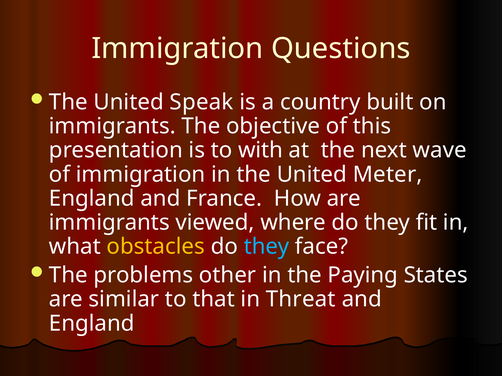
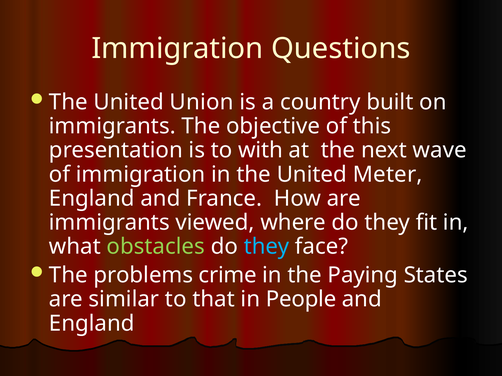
Speak: Speak -> Union (202, 102)
obstacles colour: yellow -> light green (156, 247)
other: other -> crime (228, 276)
Threat: Threat -> People (301, 300)
